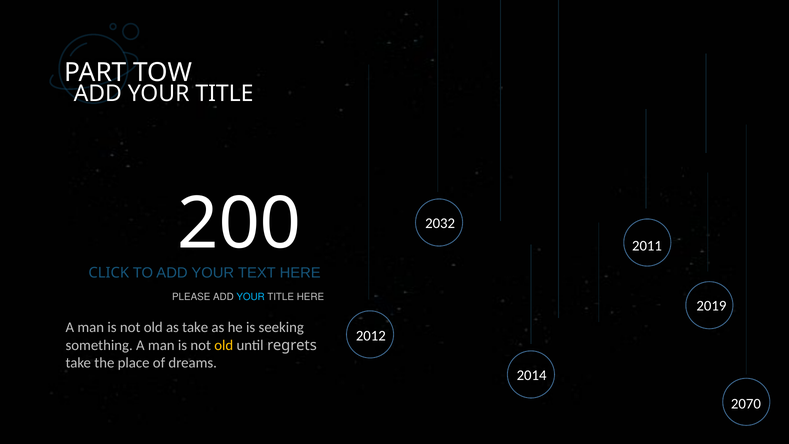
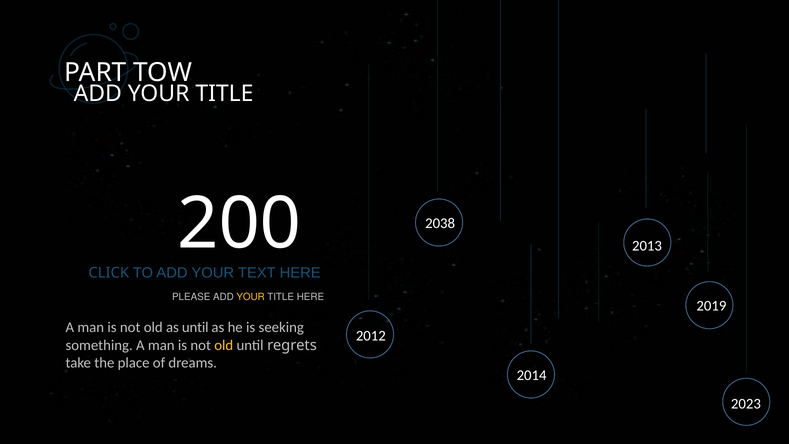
2032: 2032 -> 2038 (440, 223)
2011: 2011 -> 2013 (647, 246)
YOUR colour: light blue -> yellow (251, 297)
as take: take -> until (195, 327)
2070: 2070 -> 2023 (746, 404)
